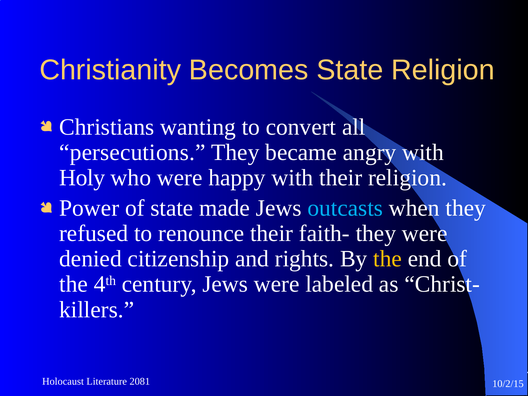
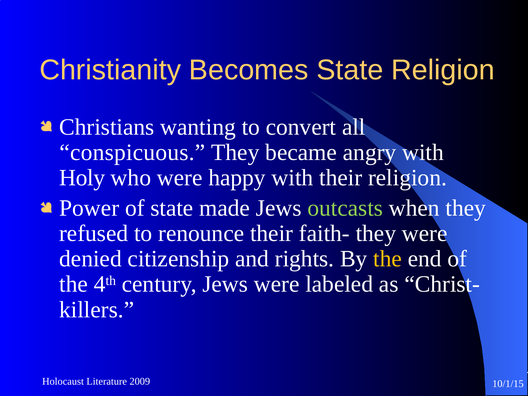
persecutions: persecutions -> conspicuous (132, 152)
outcasts colour: light blue -> light green (345, 208)
2081: 2081 -> 2009 (140, 381)
10/2/15: 10/2/15 -> 10/1/15 (508, 384)
